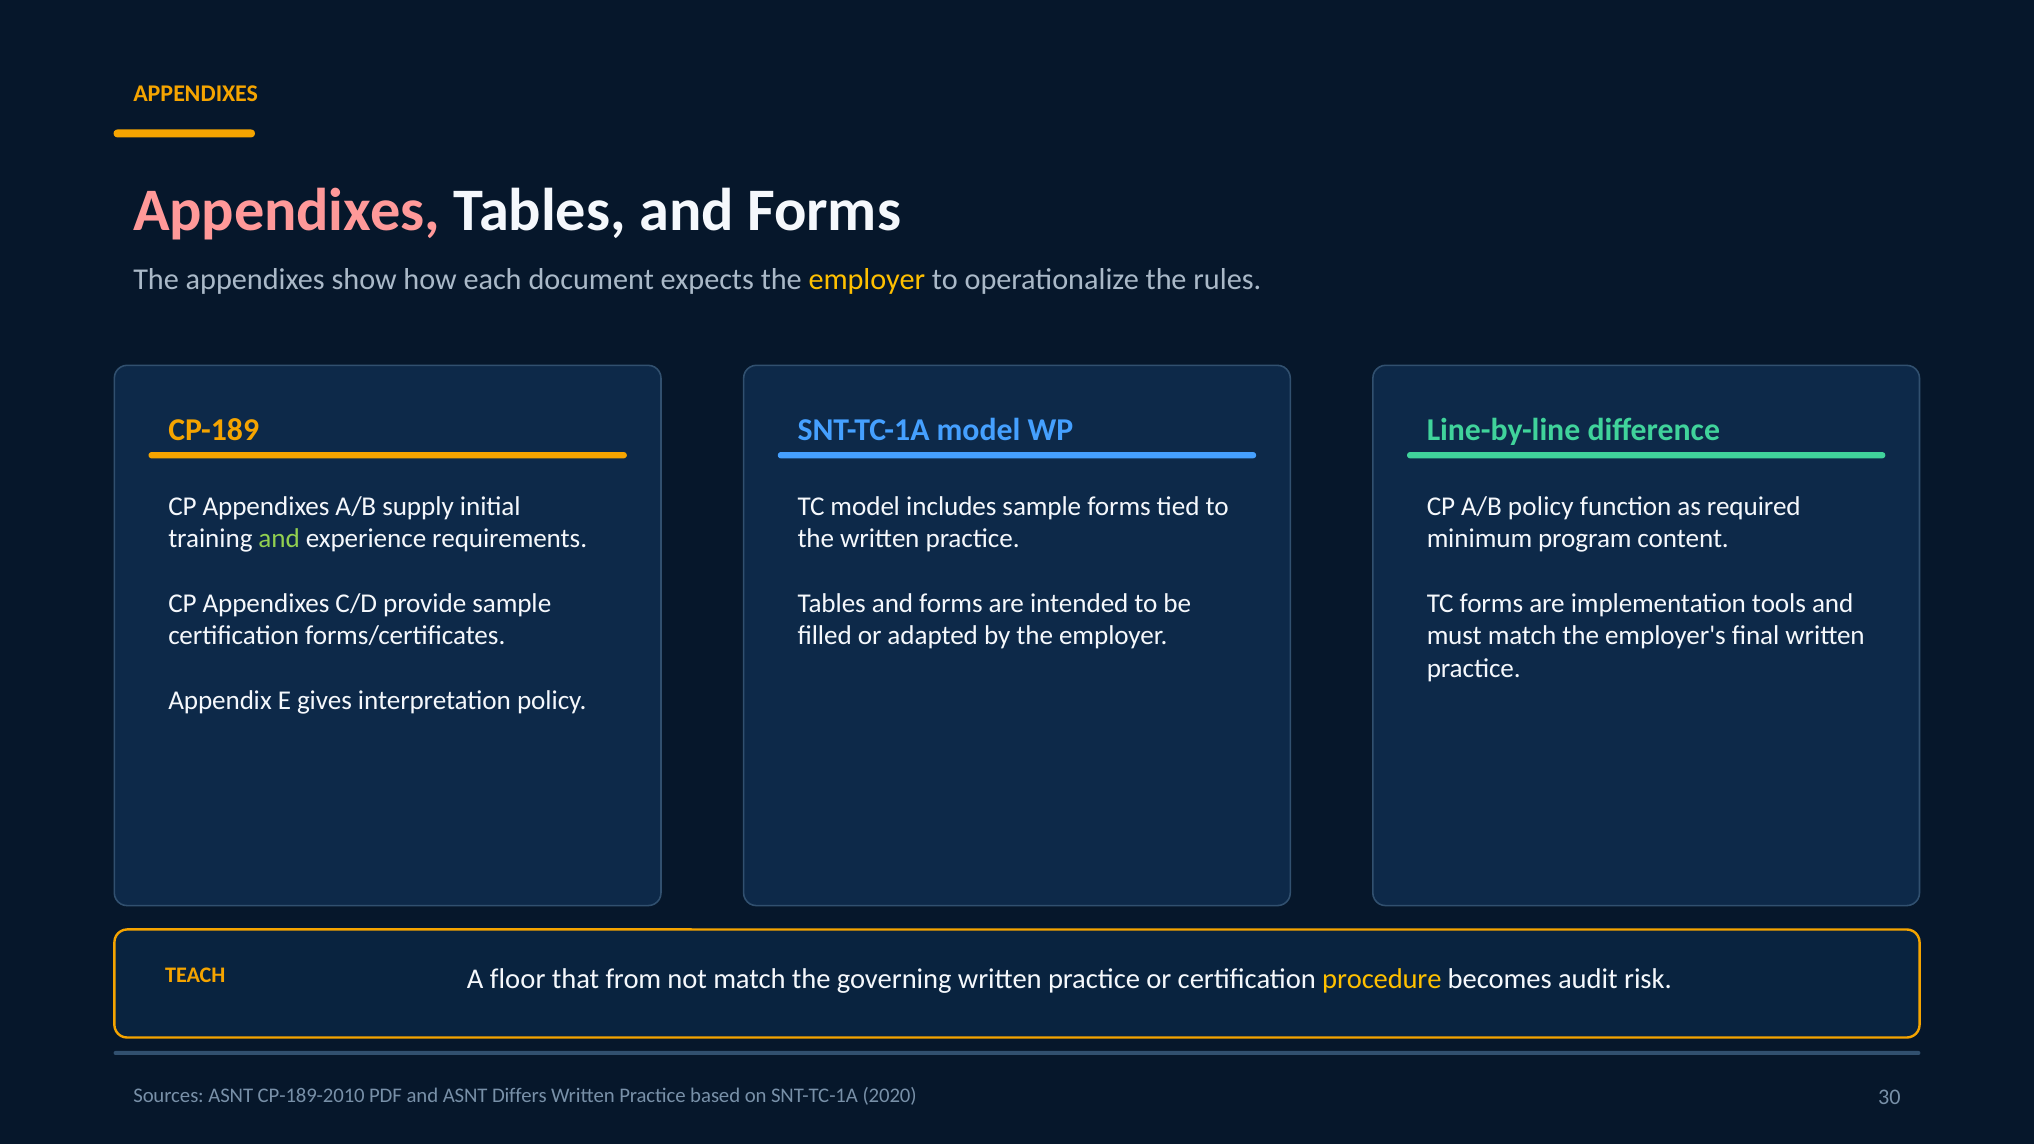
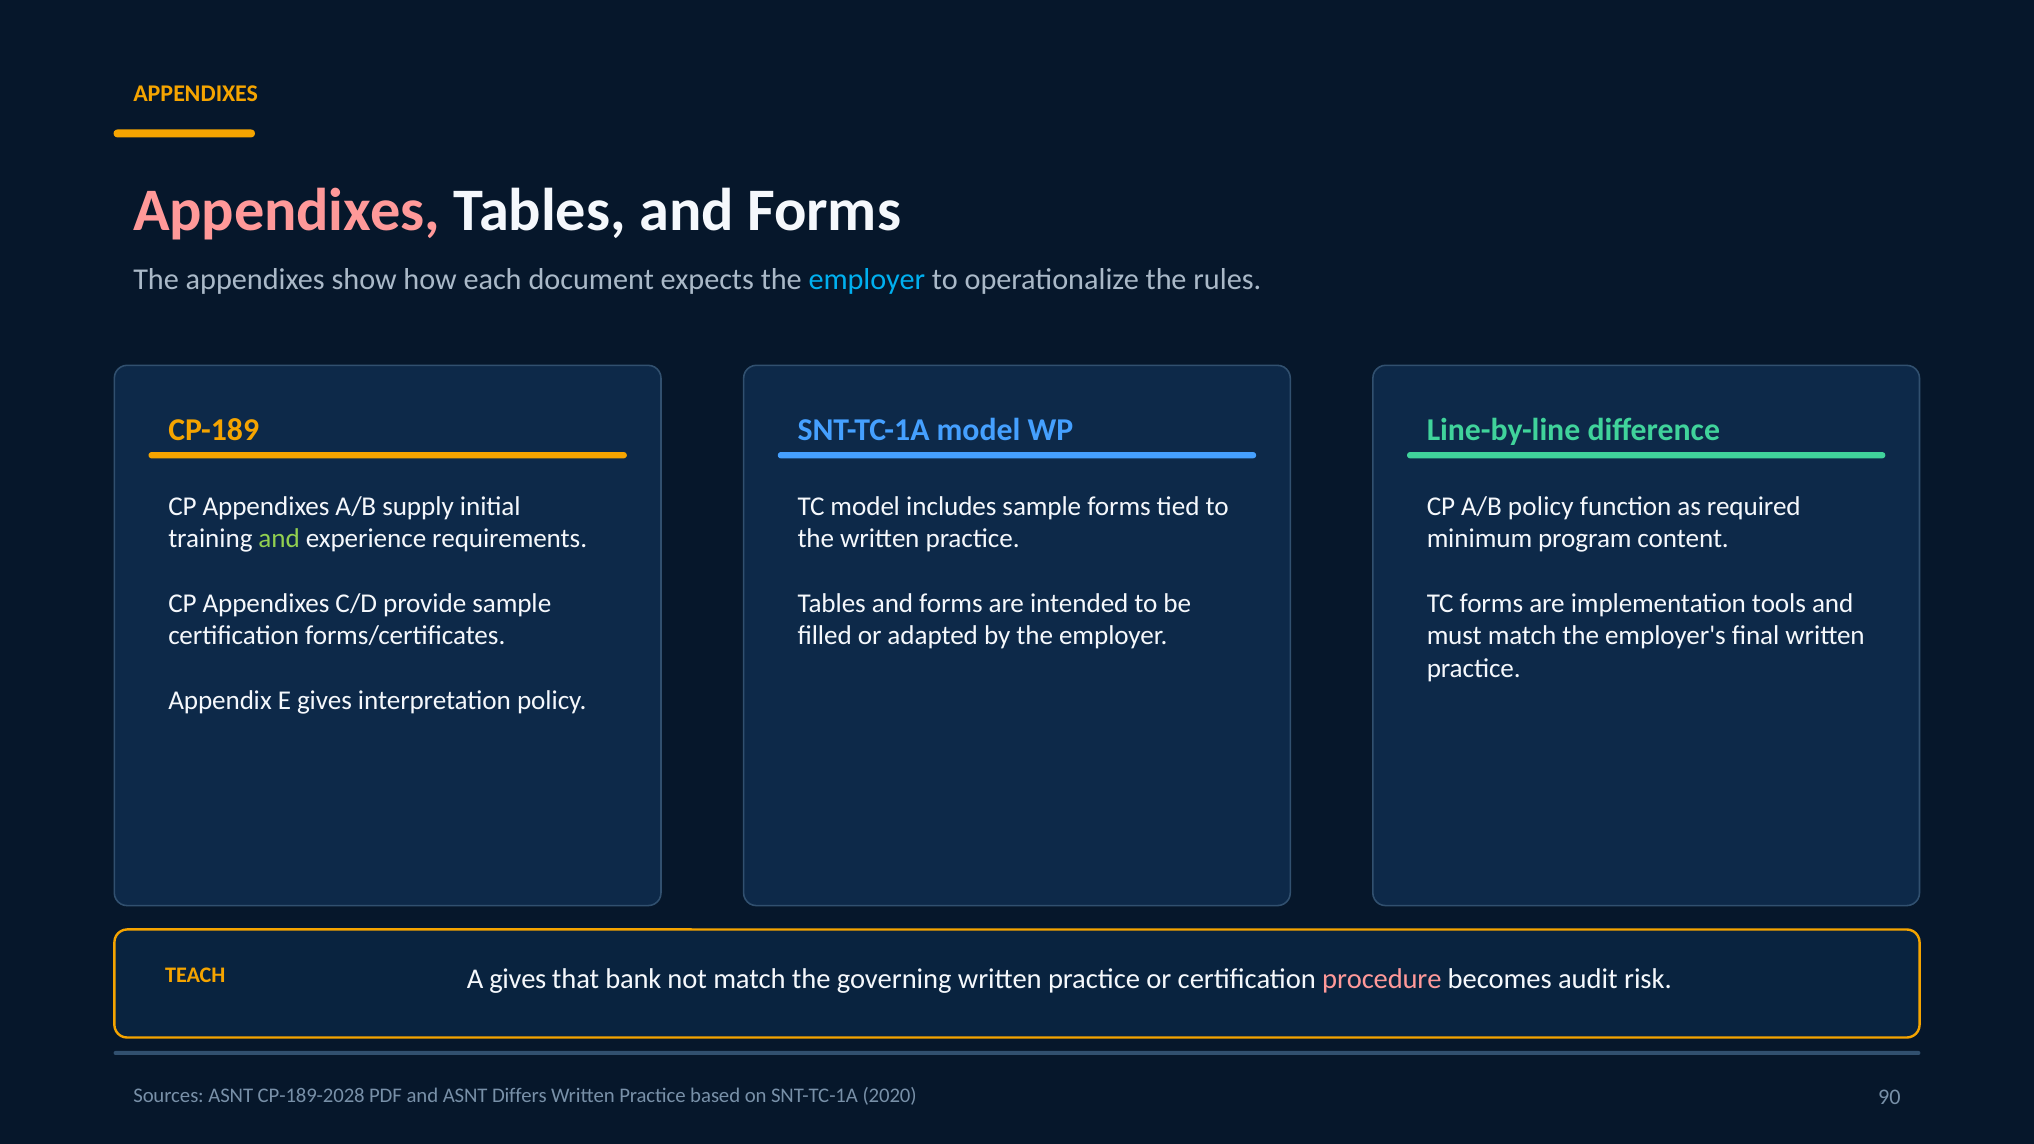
employer colour: yellow -> light blue (867, 279)
A floor: floor -> gives (518, 979)
from: from -> bank (633, 979)
procedure colour: yellow -> pink (1382, 979)
CP-189-2010: CP-189-2010 -> CP-189-2028 (311, 1096)
30: 30 -> 90 (1889, 1097)
